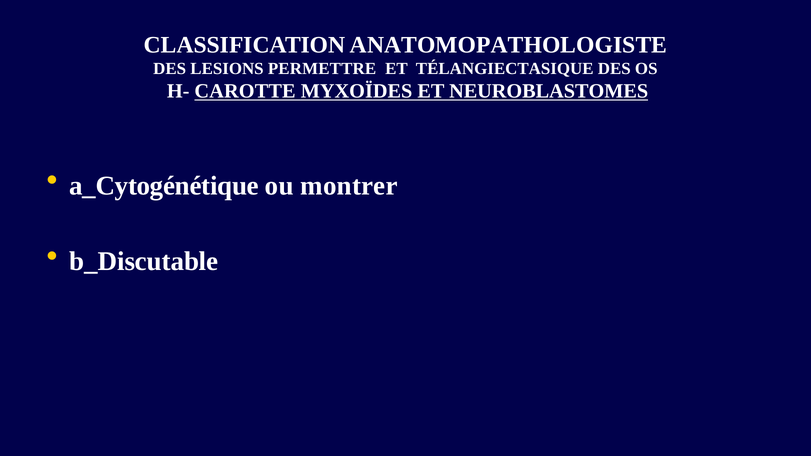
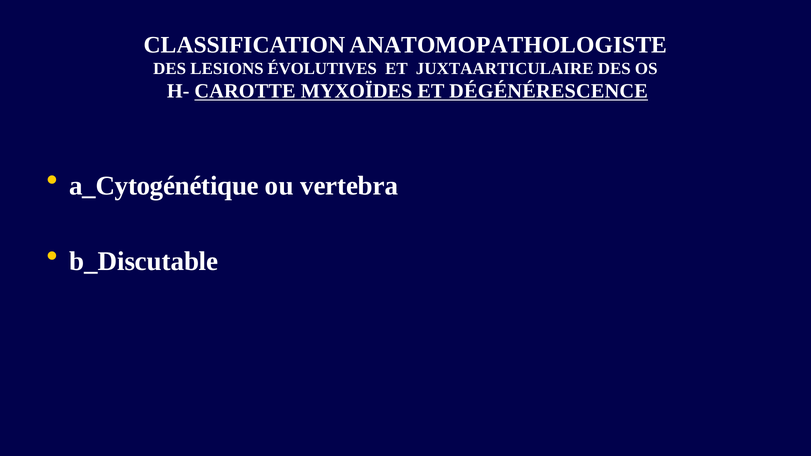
PERMETTRE: PERMETTRE -> ÉVOLUTIVES (322, 69)
TÉLANGIECTASIQUE: TÉLANGIECTASIQUE -> JUXTAARTICULAIRE (505, 69)
NEUROBLASTOMES: NEUROBLASTOMES -> DÉGÉNÉRESCENCE (549, 91)
montrer: montrer -> vertebra (349, 186)
